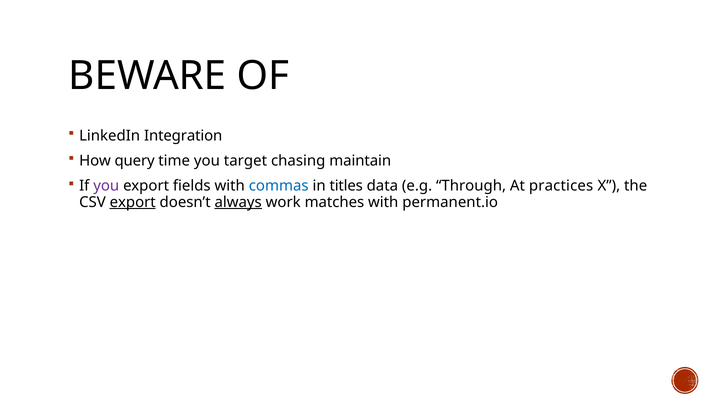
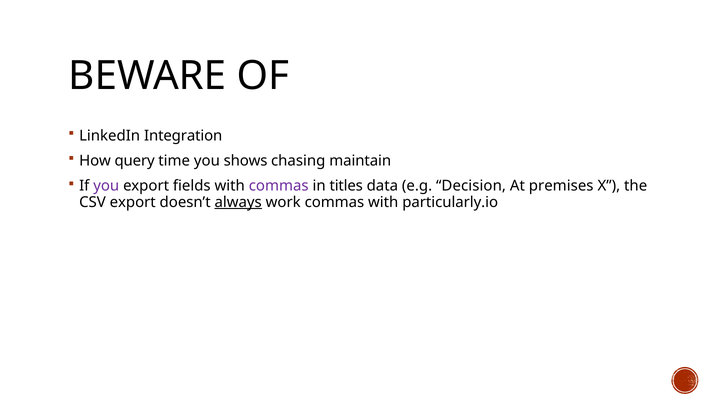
target: target -> shows (246, 161)
commas colour: blue -> purple (279, 186)
Through: Through -> Decision (471, 186)
practices: practices -> premises (561, 186)
export underline: present -> none (133, 202)
work matches: matches -> commas (334, 202)
permanent.io: permanent.io -> particularly.io (450, 202)
